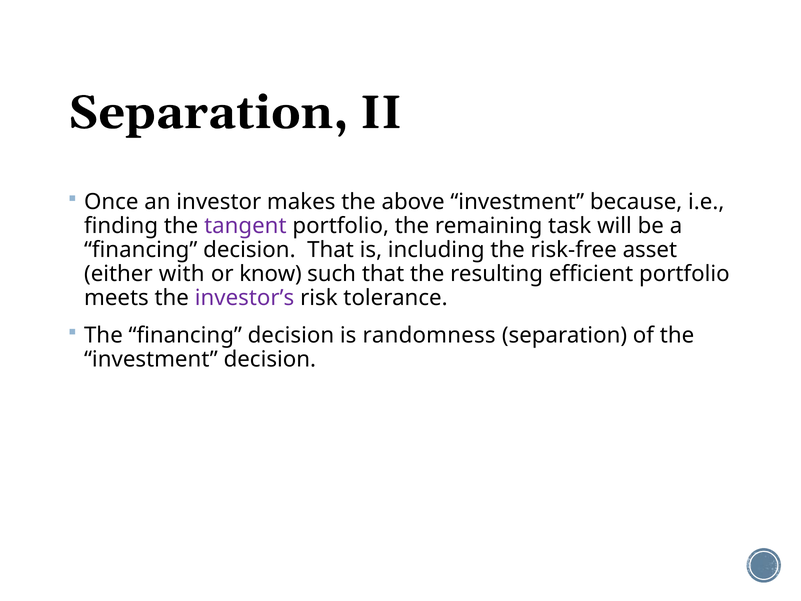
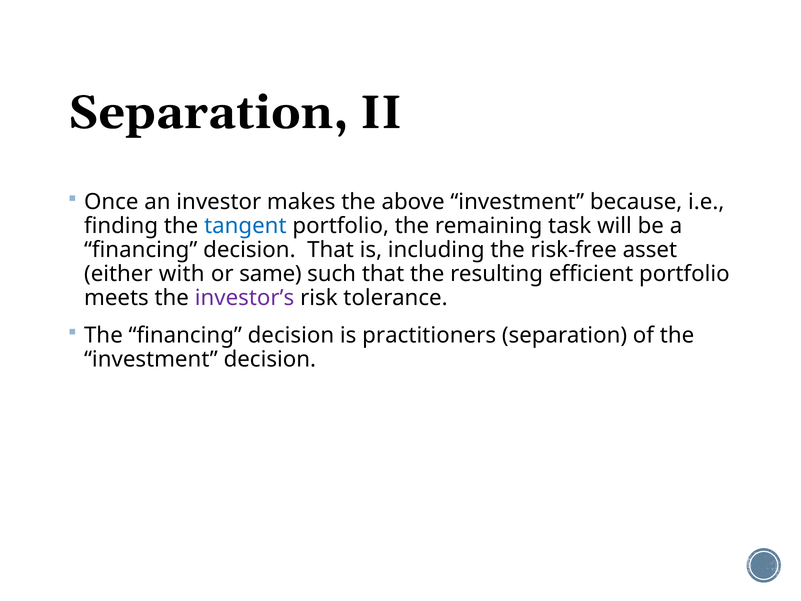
tangent colour: purple -> blue (245, 226)
know: know -> same (271, 274)
randomness: randomness -> practitioners (429, 335)
